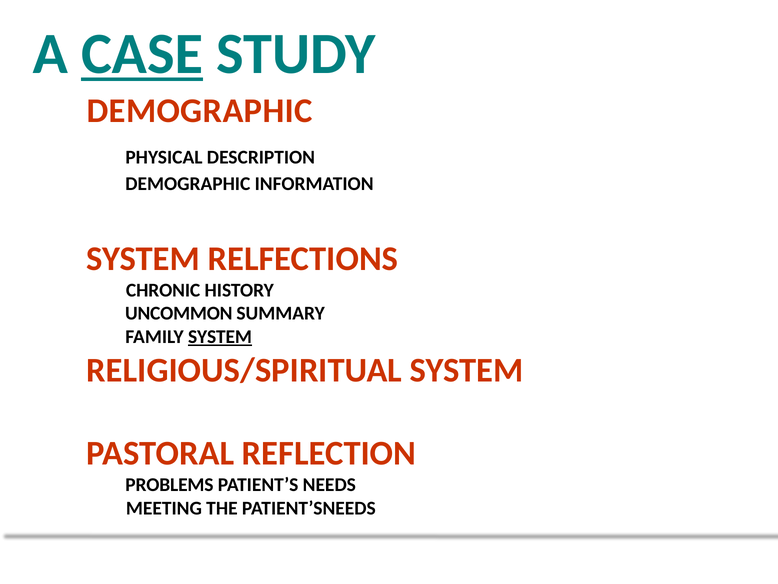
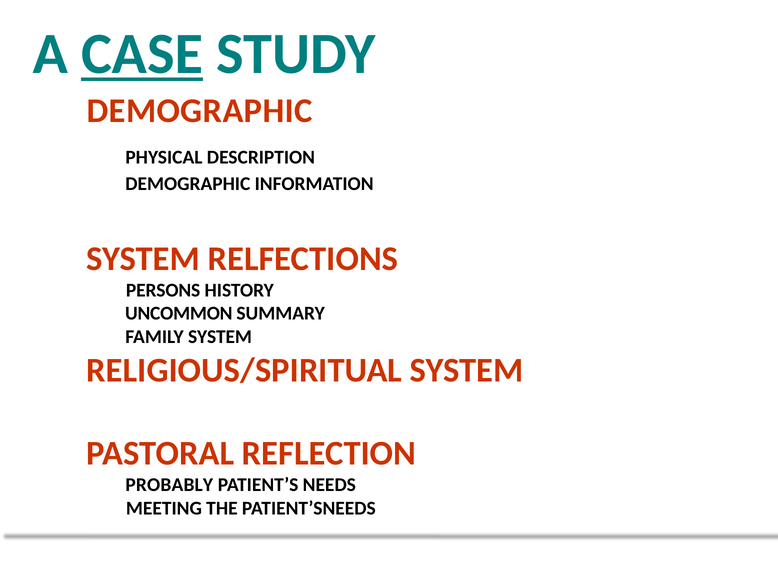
CHRONIC: CHRONIC -> PERSONS (163, 290)
SYSTEM underline: present -> none (220, 337)
PROBLEMS: PROBLEMS -> PROBABLY (169, 484)
